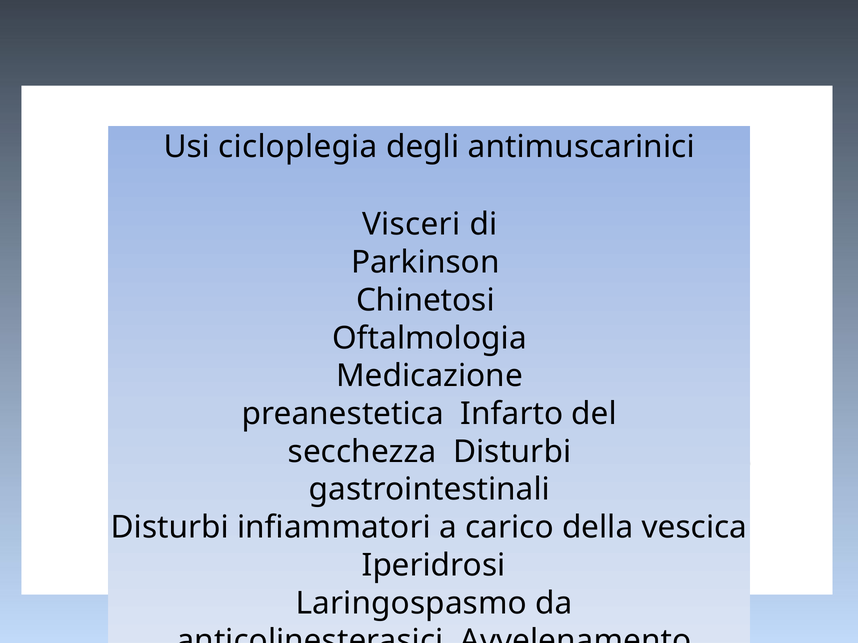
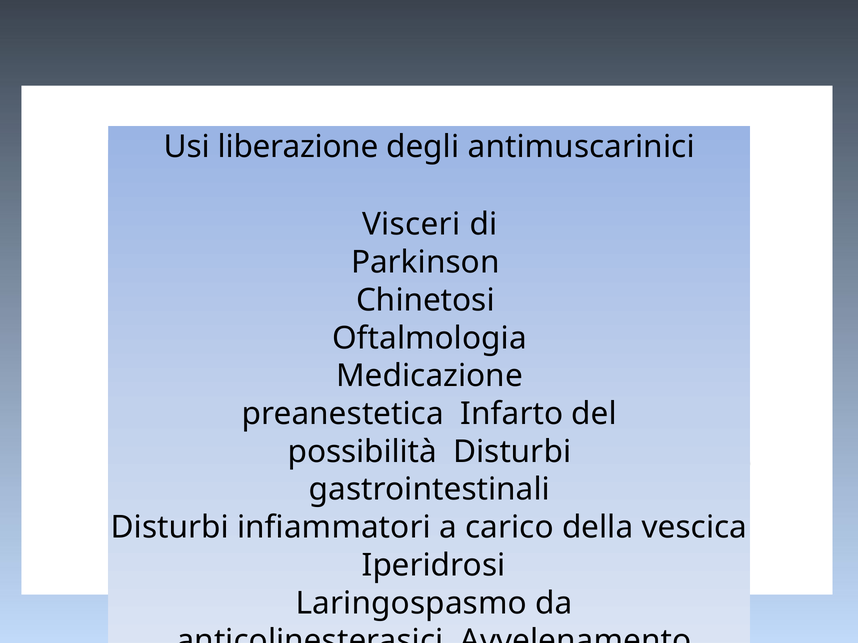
cicloplegia: cicloplegia -> liberazione (298, 147)
secchezza: secchezza -> possibilità (362, 452)
